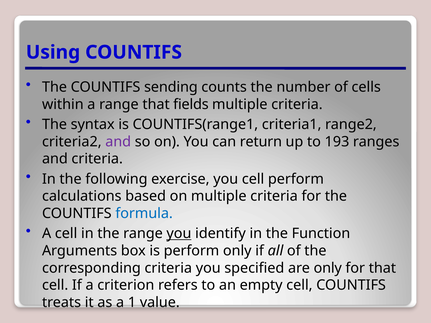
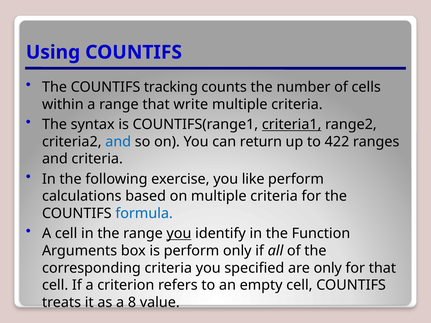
sending: sending -> tracking (171, 87)
fields: fields -> write (191, 104)
criteria1 underline: none -> present (292, 125)
and colour: purple -> blue (118, 142)
193: 193 -> 422 (337, 142)
you cell: cell -> like (253, 179)
1: 1 -> 8 (132, 303)
